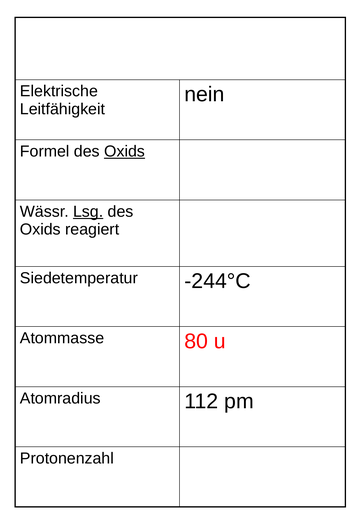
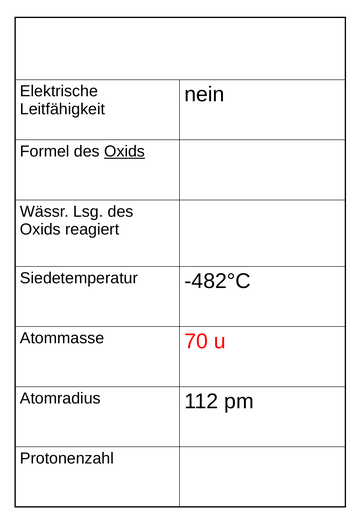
Lsg underline: present -> none (88, 211)
-244°C: -244°C -> -482°C (218, 281)
80: 80 -> 70 (196, 341)
